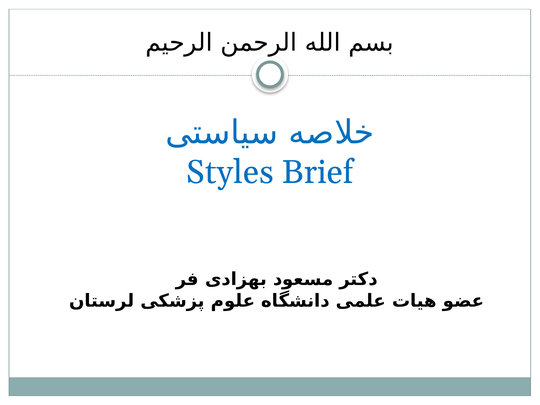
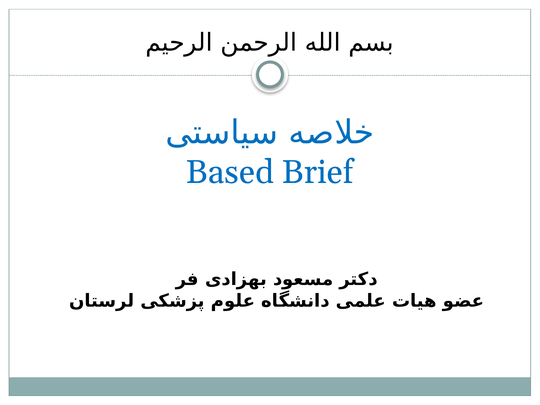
Styles: Styles -> Based (230, 172)
